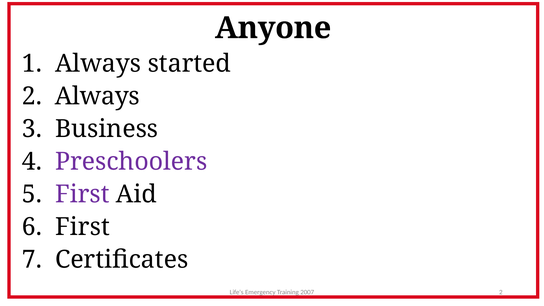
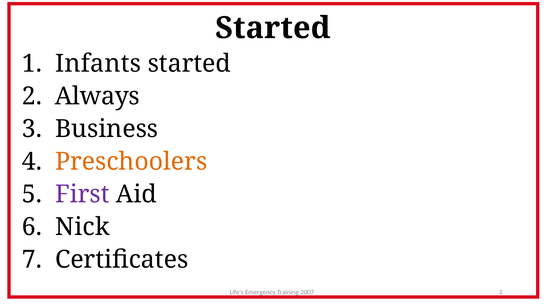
Anyone: Anyone -> Started (273, 28)
Always: Always -> Infants (98, 64)
Preschoolers colour: purple -> orange (131, 162)
First: First -> Nick (82, 227)
